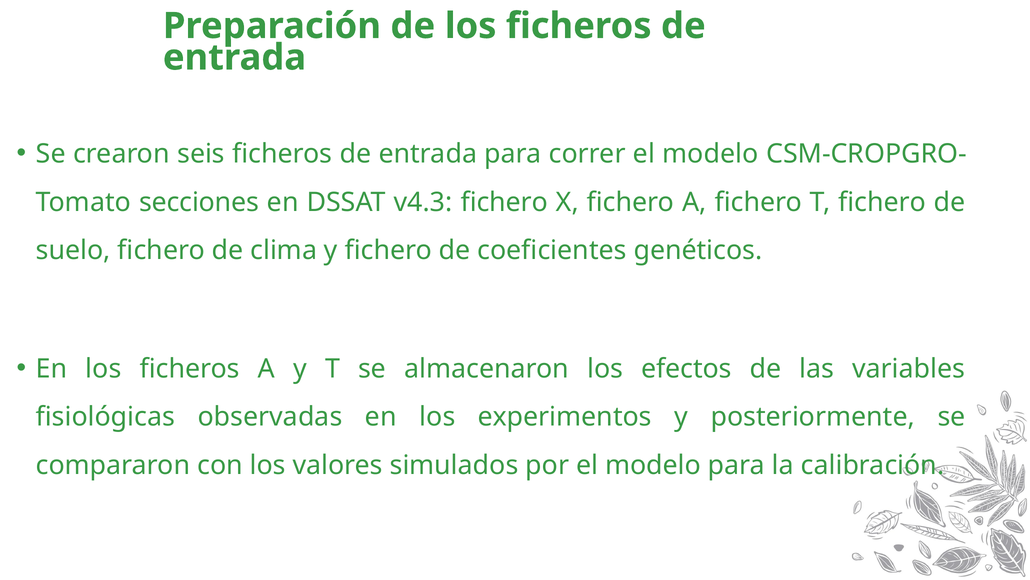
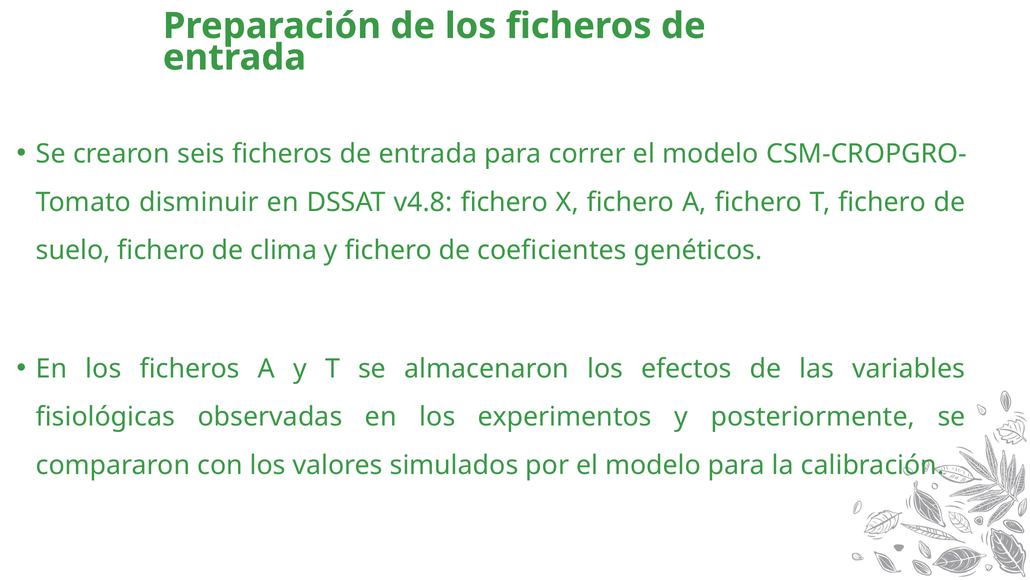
secciones: secciones -> disminuir (199, 202)
v4.3: v4.3 -> v4.8 (423, 202)
